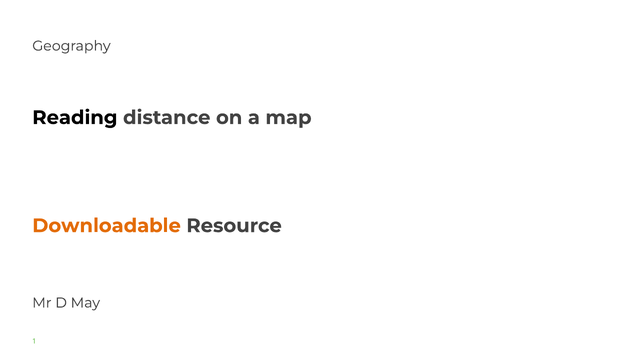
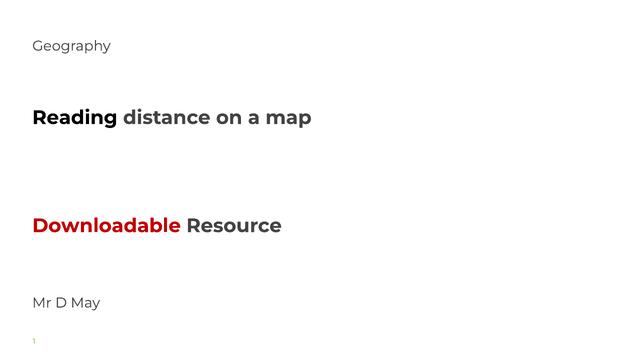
Downloadable colour: orange -> red (107, 226)
